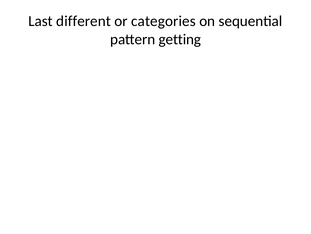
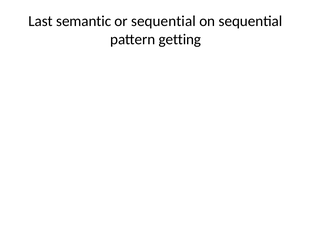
different: different -> semantic (84, 21)
or categories: categories -> sequential (163, 21)
